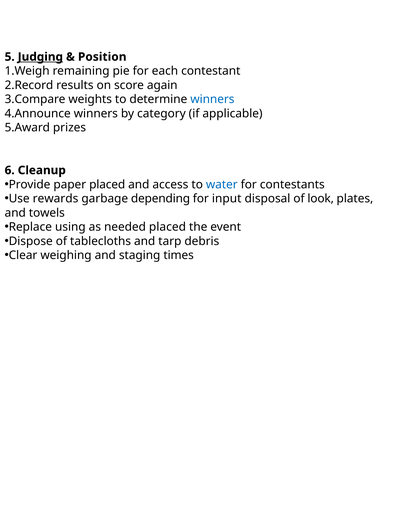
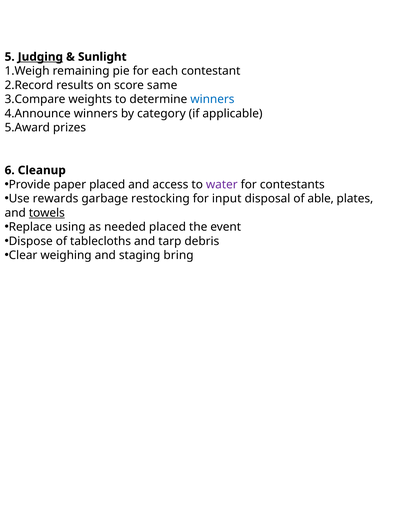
Position: Position -> Sunlight (102, 57)
again: again -> same (162, 85)
water colour: blue -> purple (222, 185)
depending: depending -> restocking (160, 199)
look: look -> able (321, 199)
towels underline: none -> present (47, 213)
times: times -> bring (179, 256)
